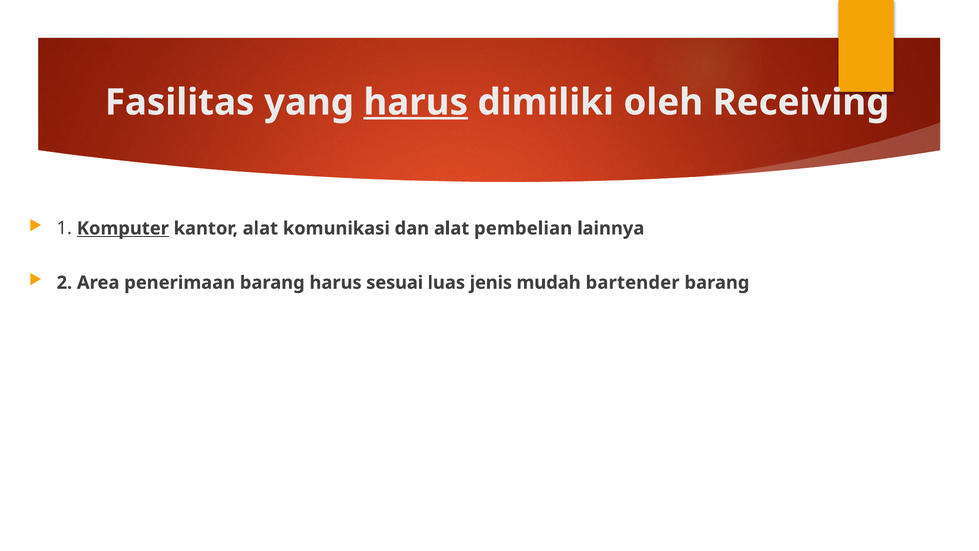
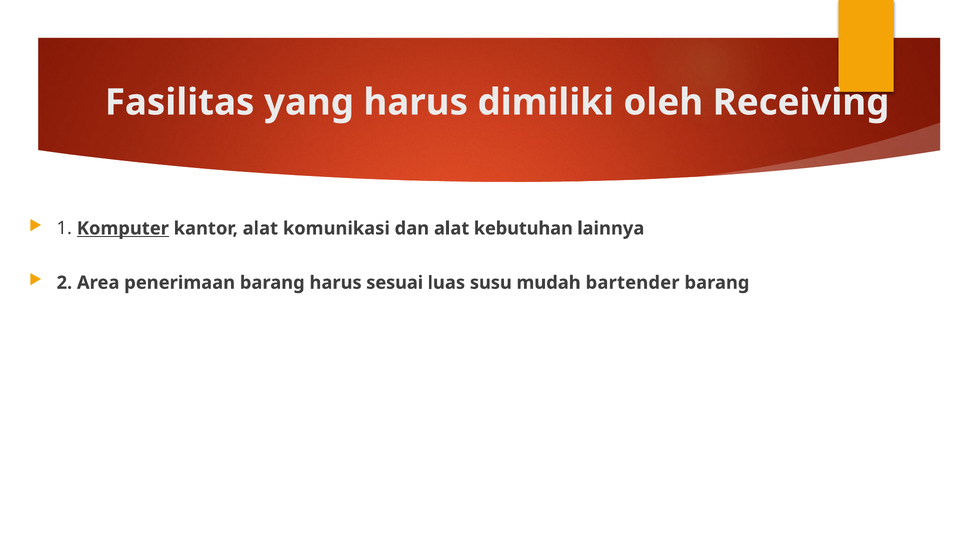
harus underline: present -> none (416, 102)
pembelian: pembelian -> kebutuhan (523, 228)
jenis: jenis -> susu (491, 283)
